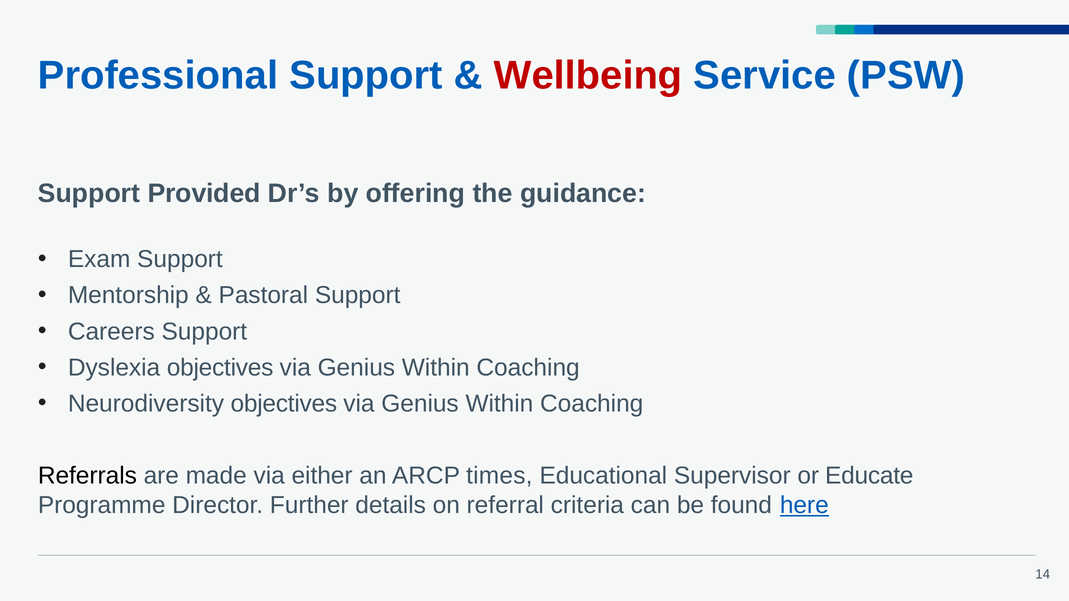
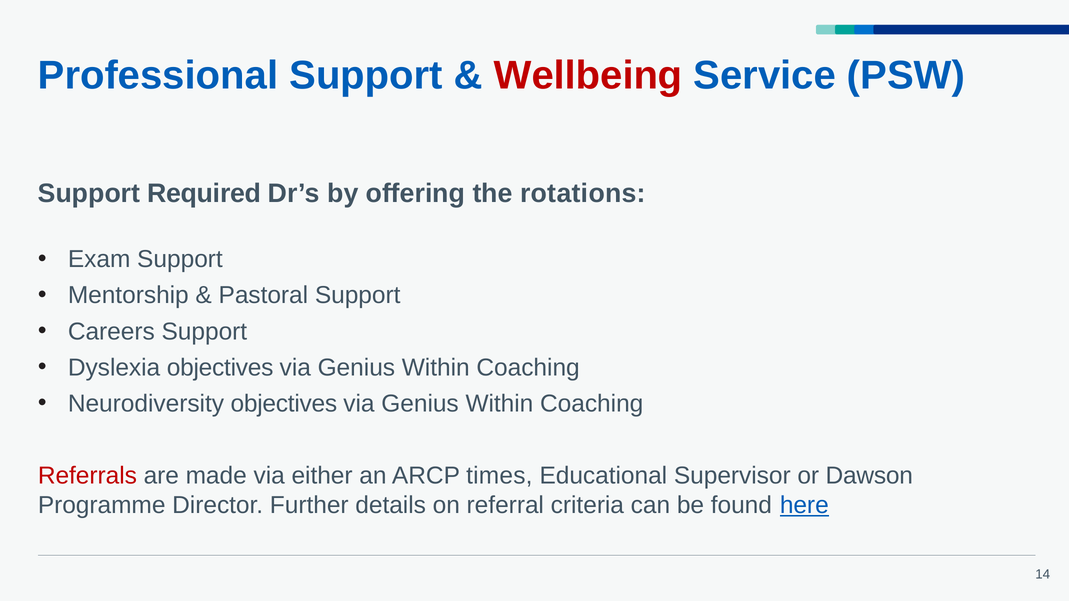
Provided: Provided -> Required (204, 193)
guidance: guidance -> rotations (583, 193)
Referrals colour: black -> red (87, 476)
Educate: Educate -> Dawson (869, 476)
